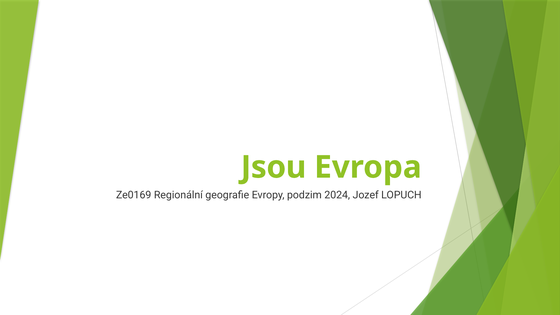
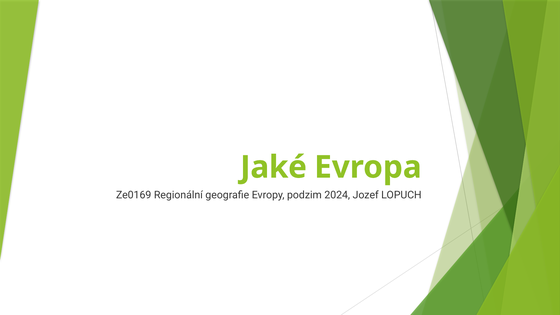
Jsou: Jsou -> Jaké (274, 167)
